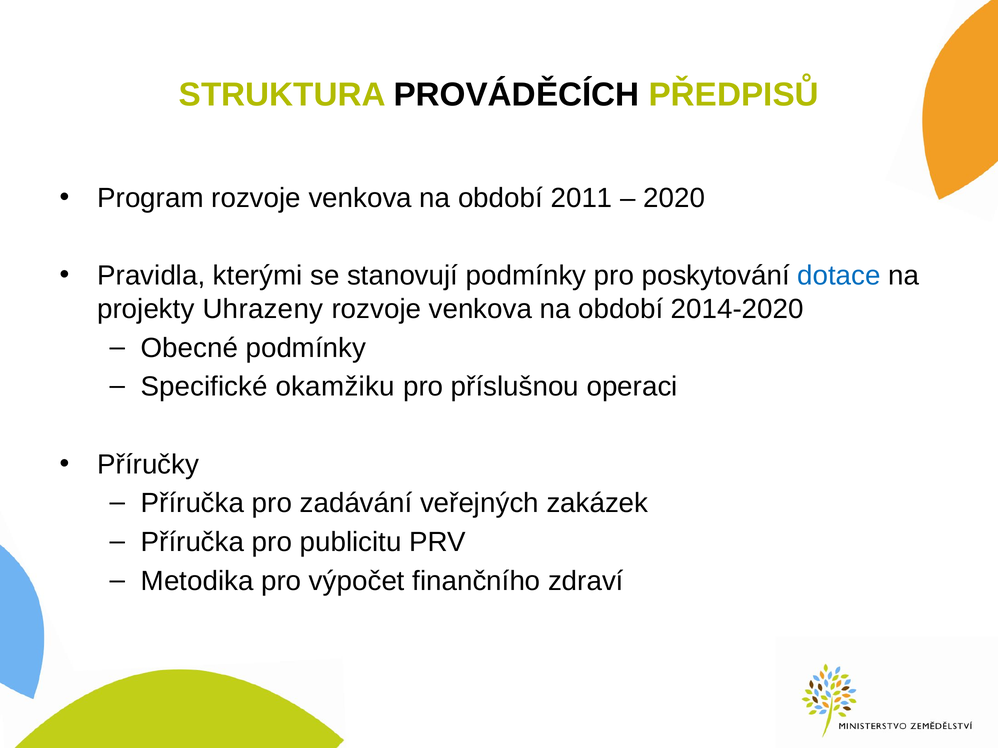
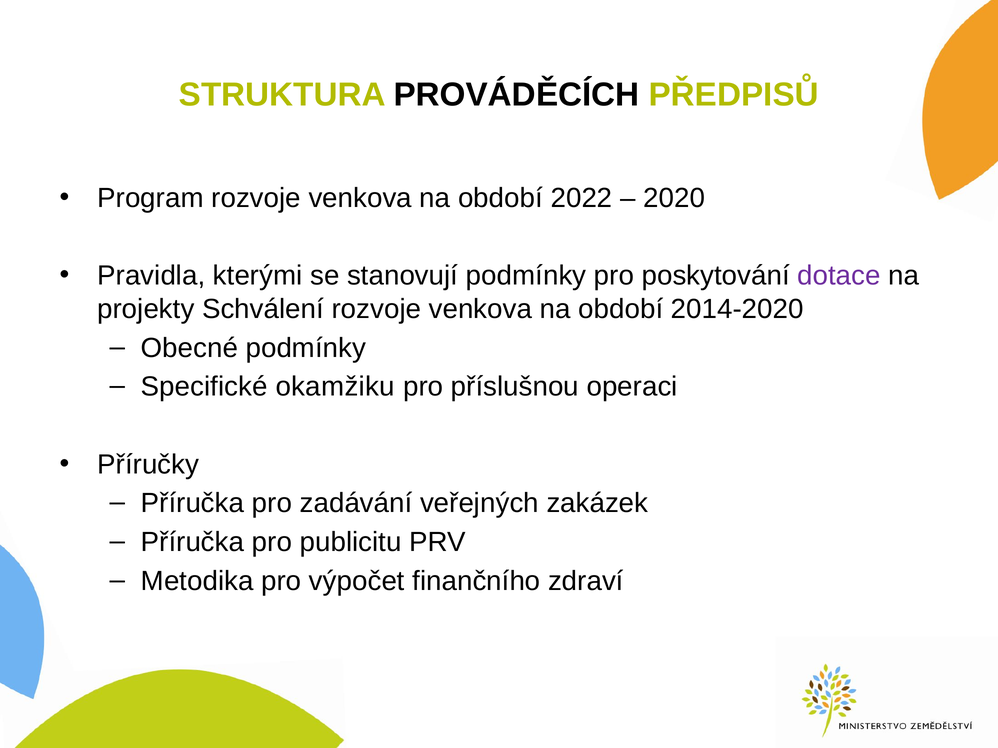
2011: 2011 -> 2022 (582, 198)
dotace colour: blue -> purple (839, 276)
Uhrazeny: Uhrazeny -> Schválení (263, 309)
